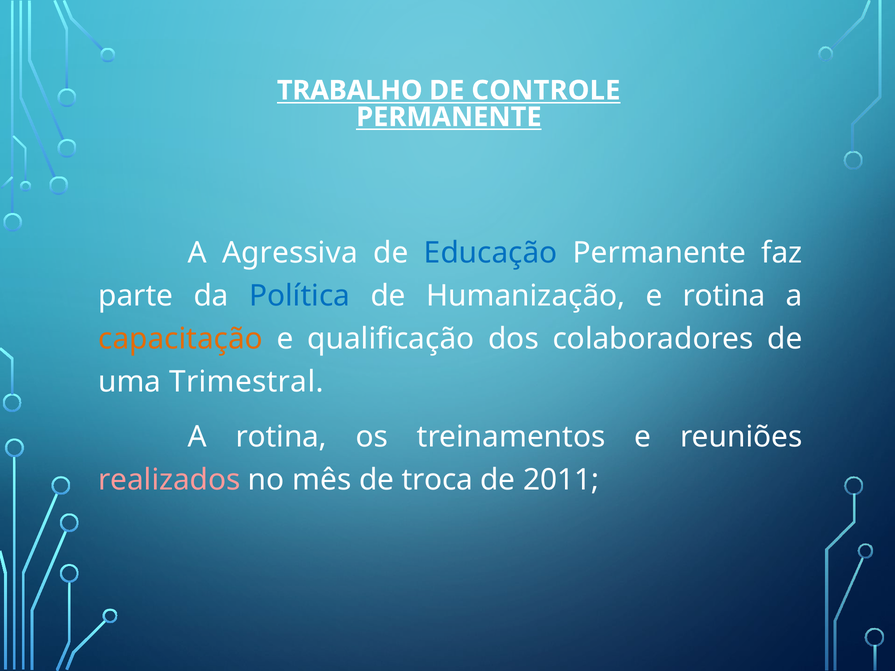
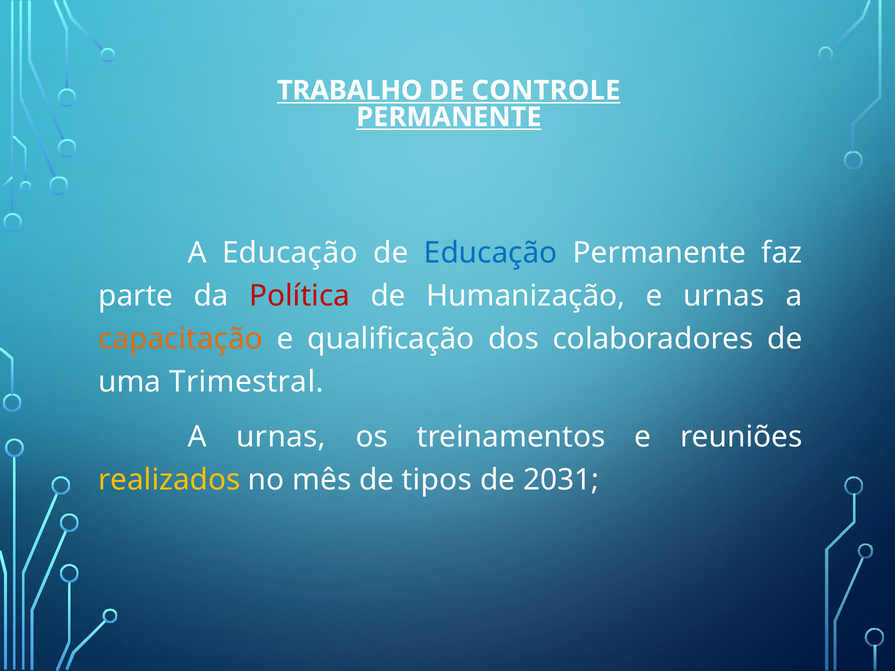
A Agressiva: Agressiva -> Educação (290, 253)
Política colour: blue -> red (300, 296)
e rotina: rotina -> urnas (724, 296)
A rotina: rotina -> urnas (281, 437)
realizados colour: pink -> yellow (169, 480)
troca: troca -> tipos (437, 480)
2011: 2011 -> 2031 (561, 480)
